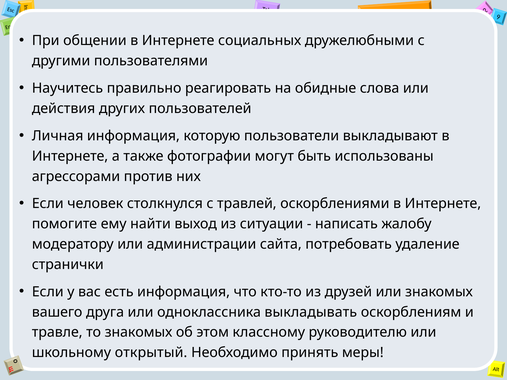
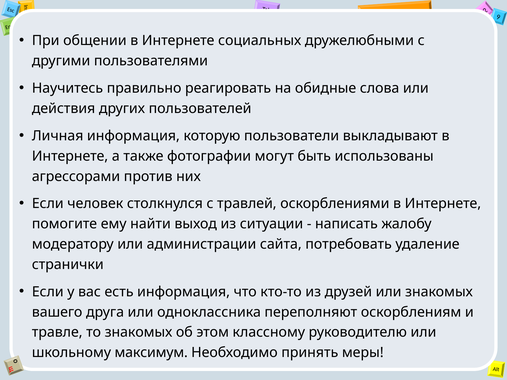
выкладывать: выкладывать -> переполняют (311, 312)
открытый: открытый -> максимум (151, 353)
